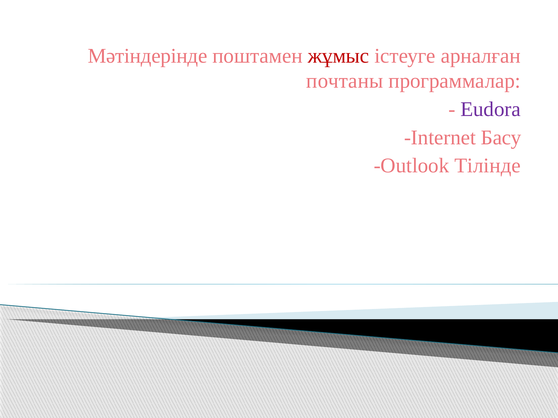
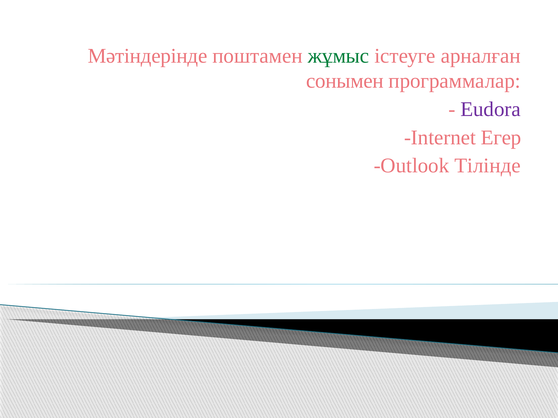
жұмыс colour: red -> green (339, 56)
почтаны: почтаны -> сонымен (345, 81)
Басу: Басу -> Егер (501, 138)
